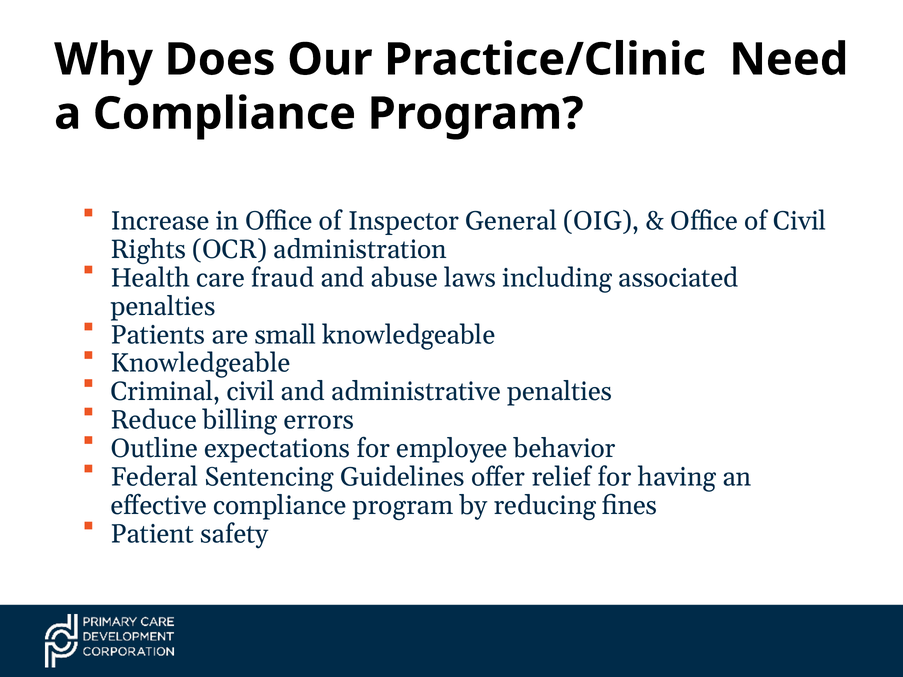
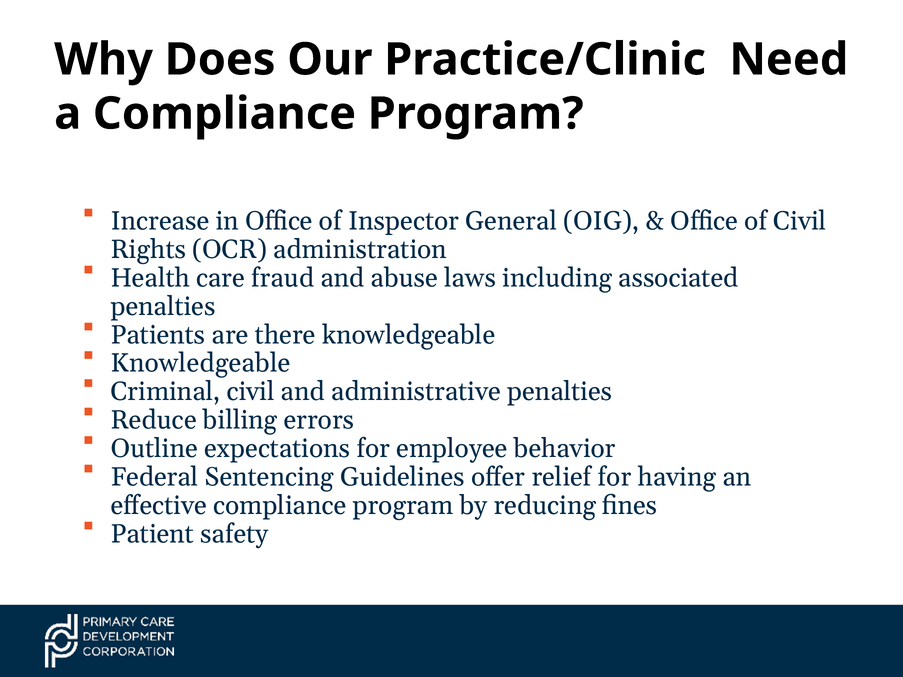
small: small -> there (285, 335)
